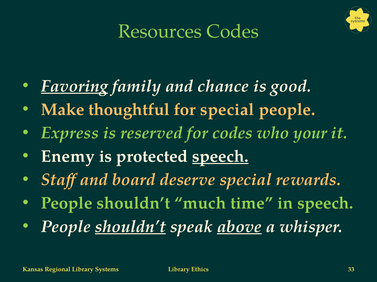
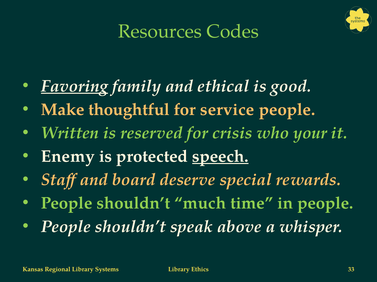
chance: chance -> ethical (223, 86)
for special: special -> service (227, 110)
Express: Express -> Written (70, 133)
for codes: codes -> crisis (232, 133)
in speech: speech -> people (325, 204)
shouldn’t underline: present -> none (130, 227)
above underline: present -> none (239, 227)
